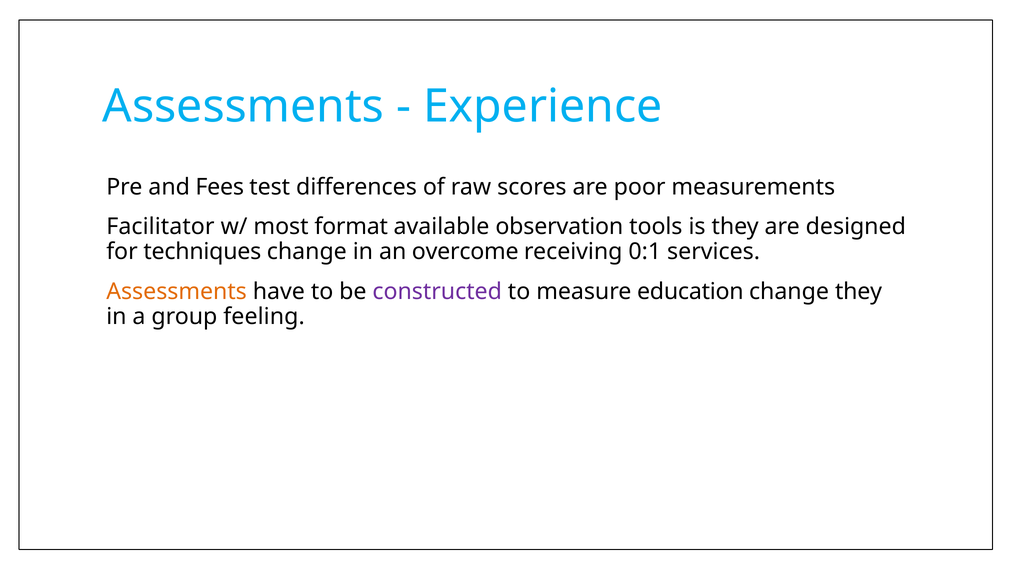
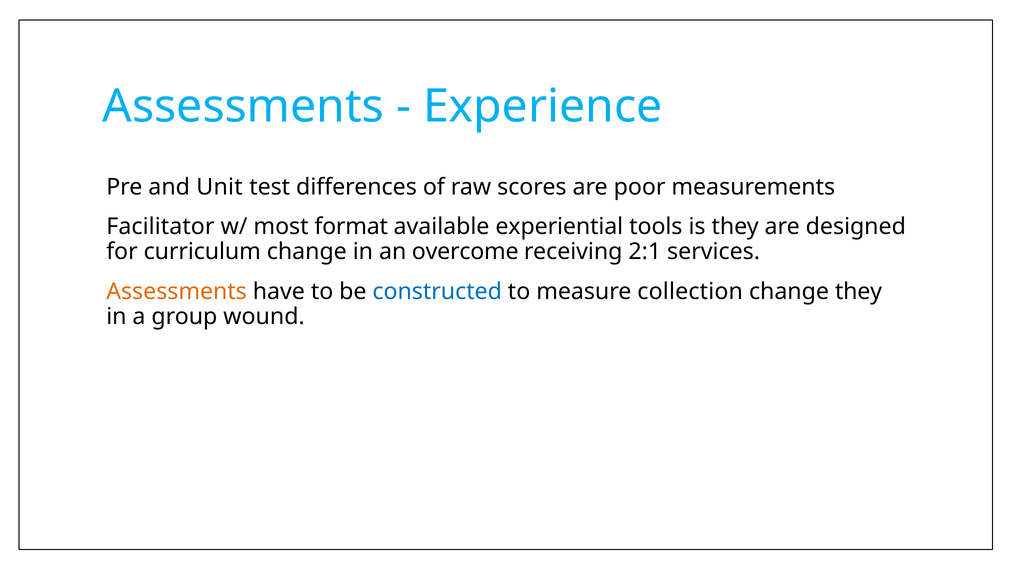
Fees: Fees -> Unit (219, 187)
observation: observation -> experiential (559, 227)
techniques: techniques -> curriculum (202, 252)
0:1: 0:1 -> 2:1 (645, 252)
constructed colour: purple -> blue (437, 291)
education: education -> collection (690, 291)
feeling: feeling -> wound (264, 317)
